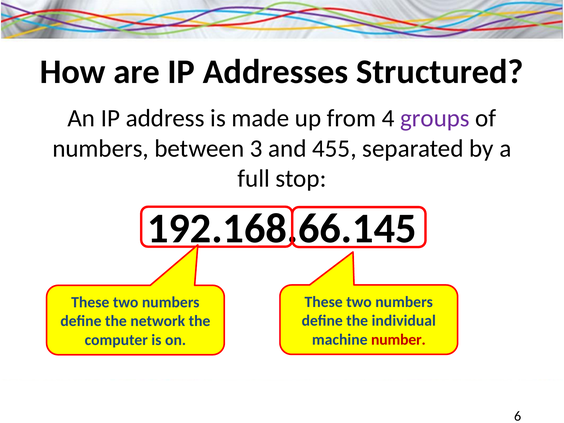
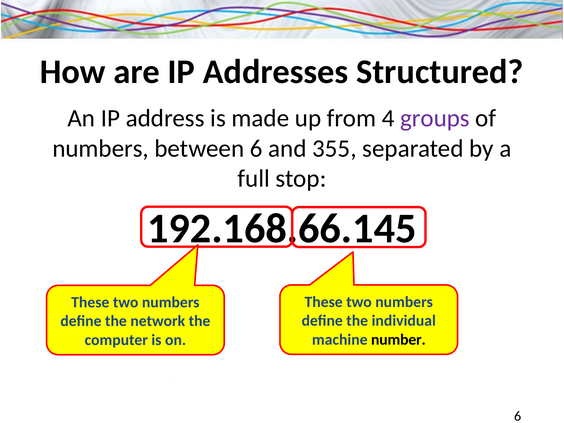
between 3: 3 -> 6 (256, 148)
455: 455 -> 355 (334, 148)
number colour: red -> black (398, 340)
